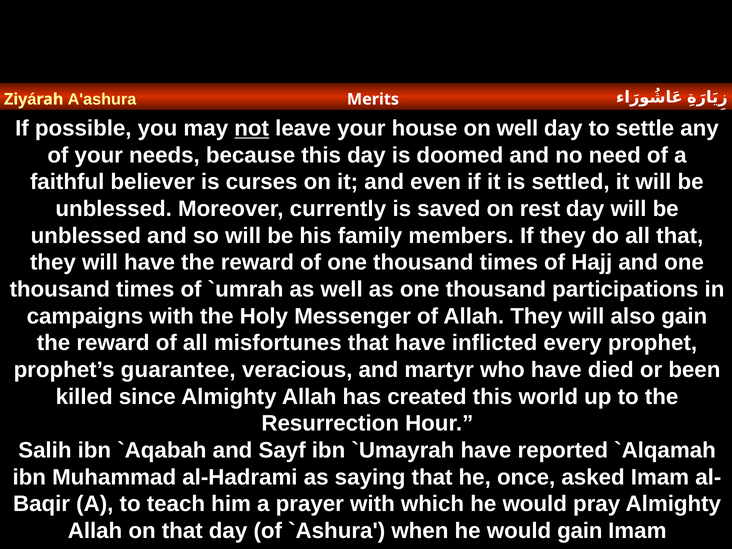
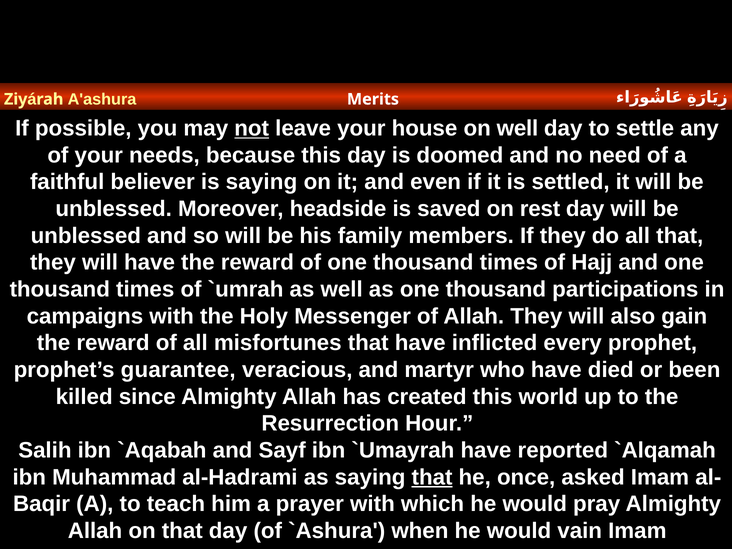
is curses: curses -> saying (261, 182)
currently: currently -> headside (338, 209)
that underline: none -> present (432, 477)
would gain: gain -> vain (580, 531)
